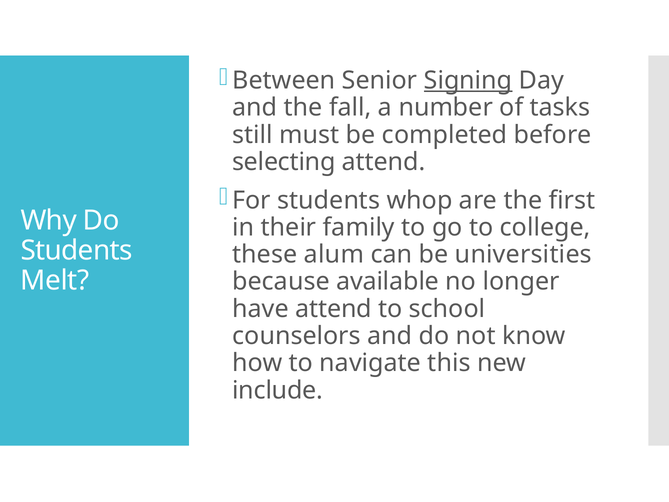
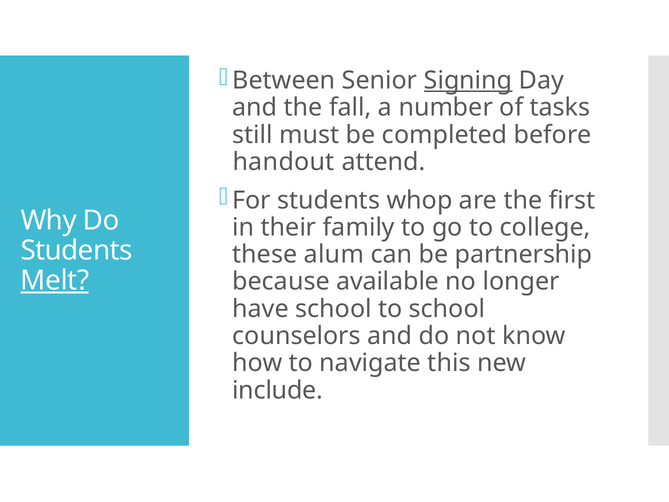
selecting: selecting -> handout (284, 162)
universities: universities -> partnership (524, 254)
Melt underline: none -> present (55, 280)
have attend: attend -> school (333, 309)
